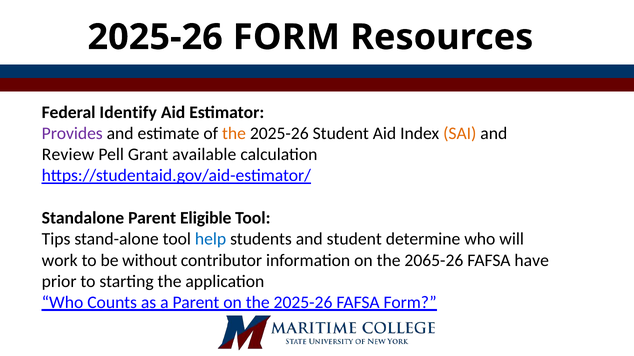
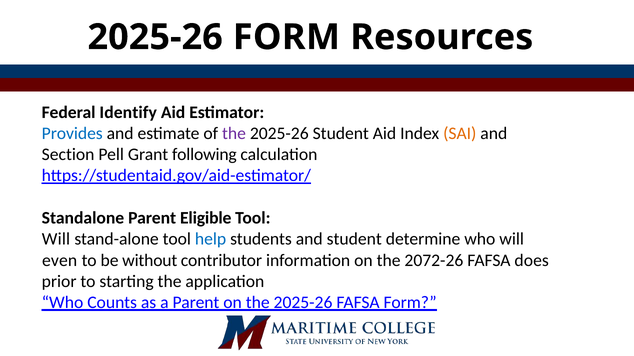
Provides colour: purple -> blue (72, 134)
the colour: orange -> purple (234, 134)
Review: Review -> Section (68, 155)
available: available -> following (204, 155)
Tips: Tips -> Will (56, 240)
work: work -> even (60, 261)
2065-26: 2065-26 -> 2072-26 (434, 261)
have: have -> does (532, 261)
